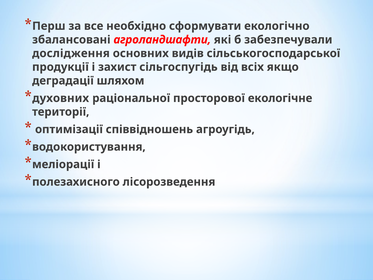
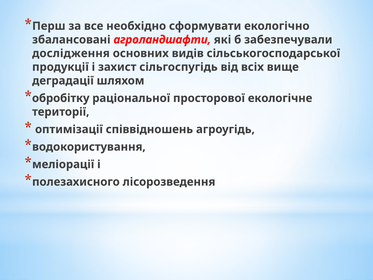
якщо: якщо -> вище (283, 67)
духовних: духовних -> обробітку (61, 98)
